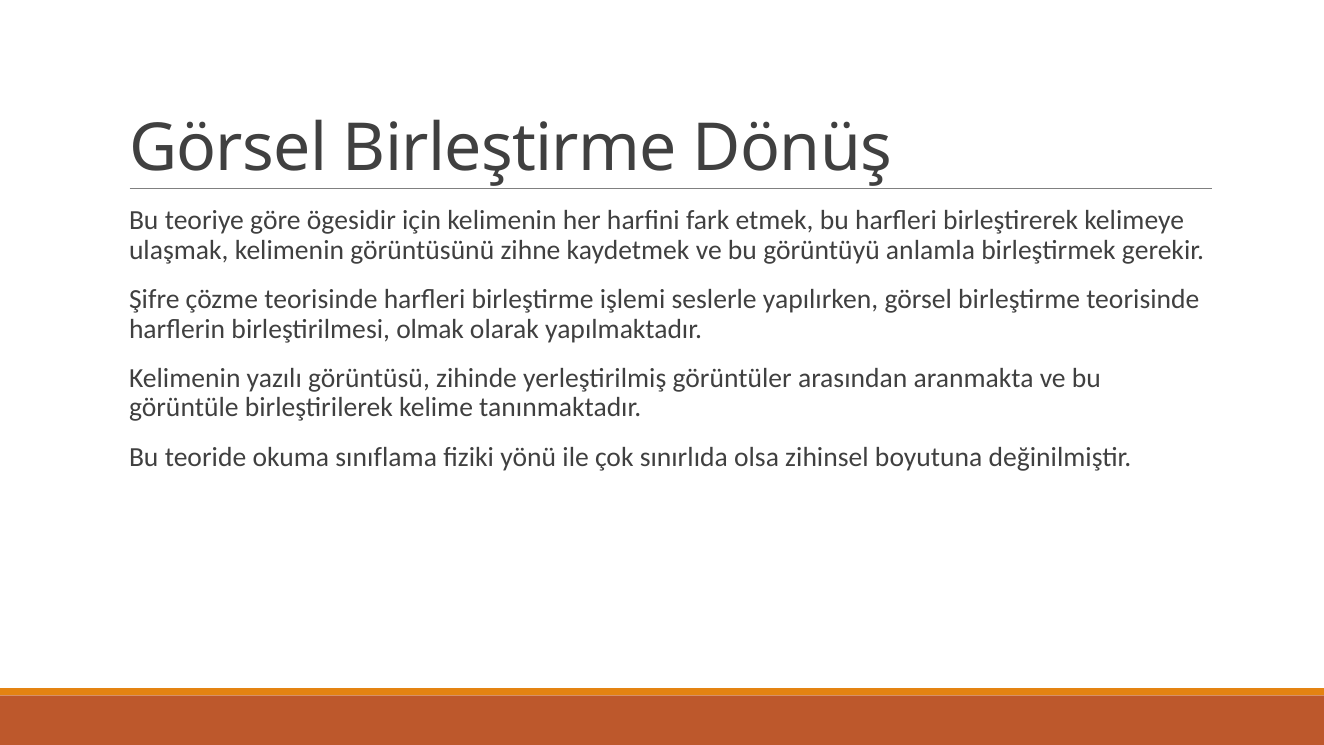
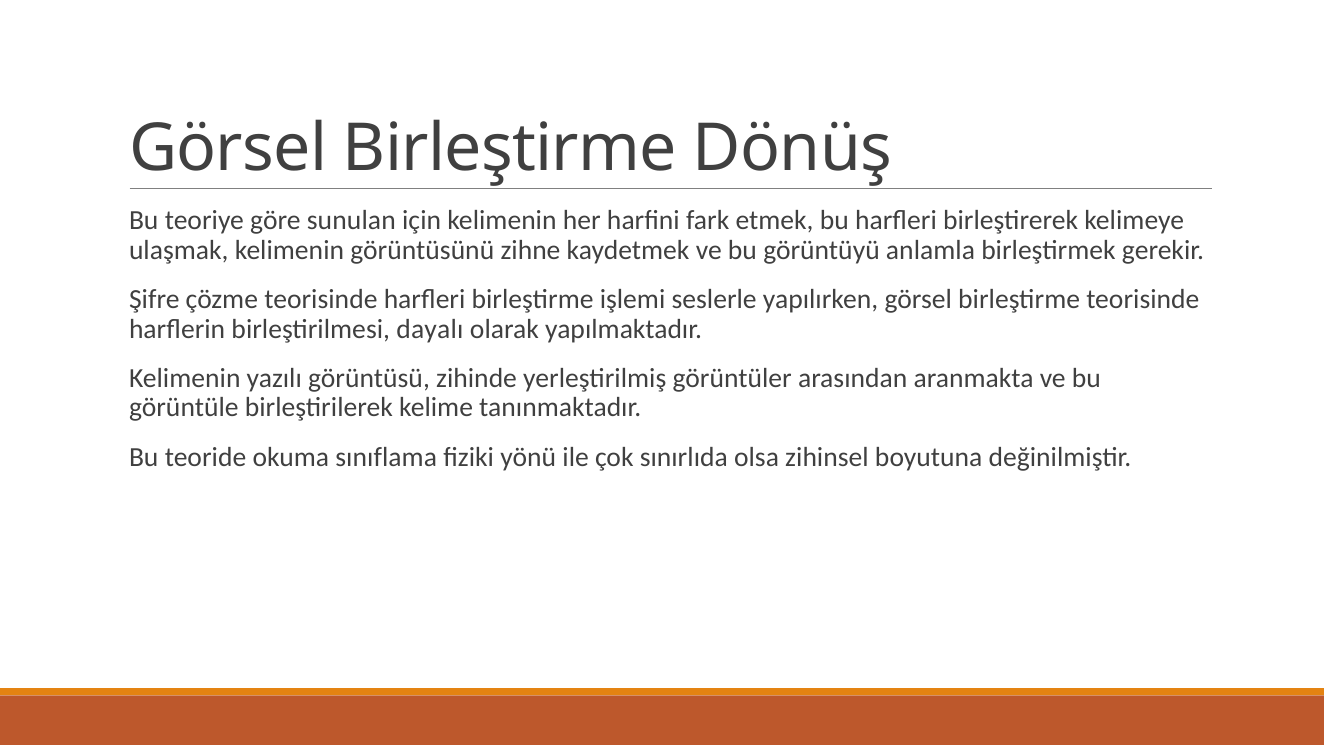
ögesidir: ögesidir -> sunulan (351, 220)
olmak: olmak -> dayalı (430, 329)
